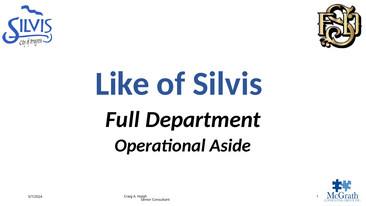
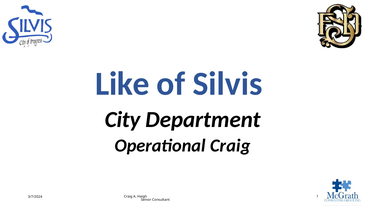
Full: Full -> City (123, 119)
Operational Aside: Aside -> Craig (230, 145)
